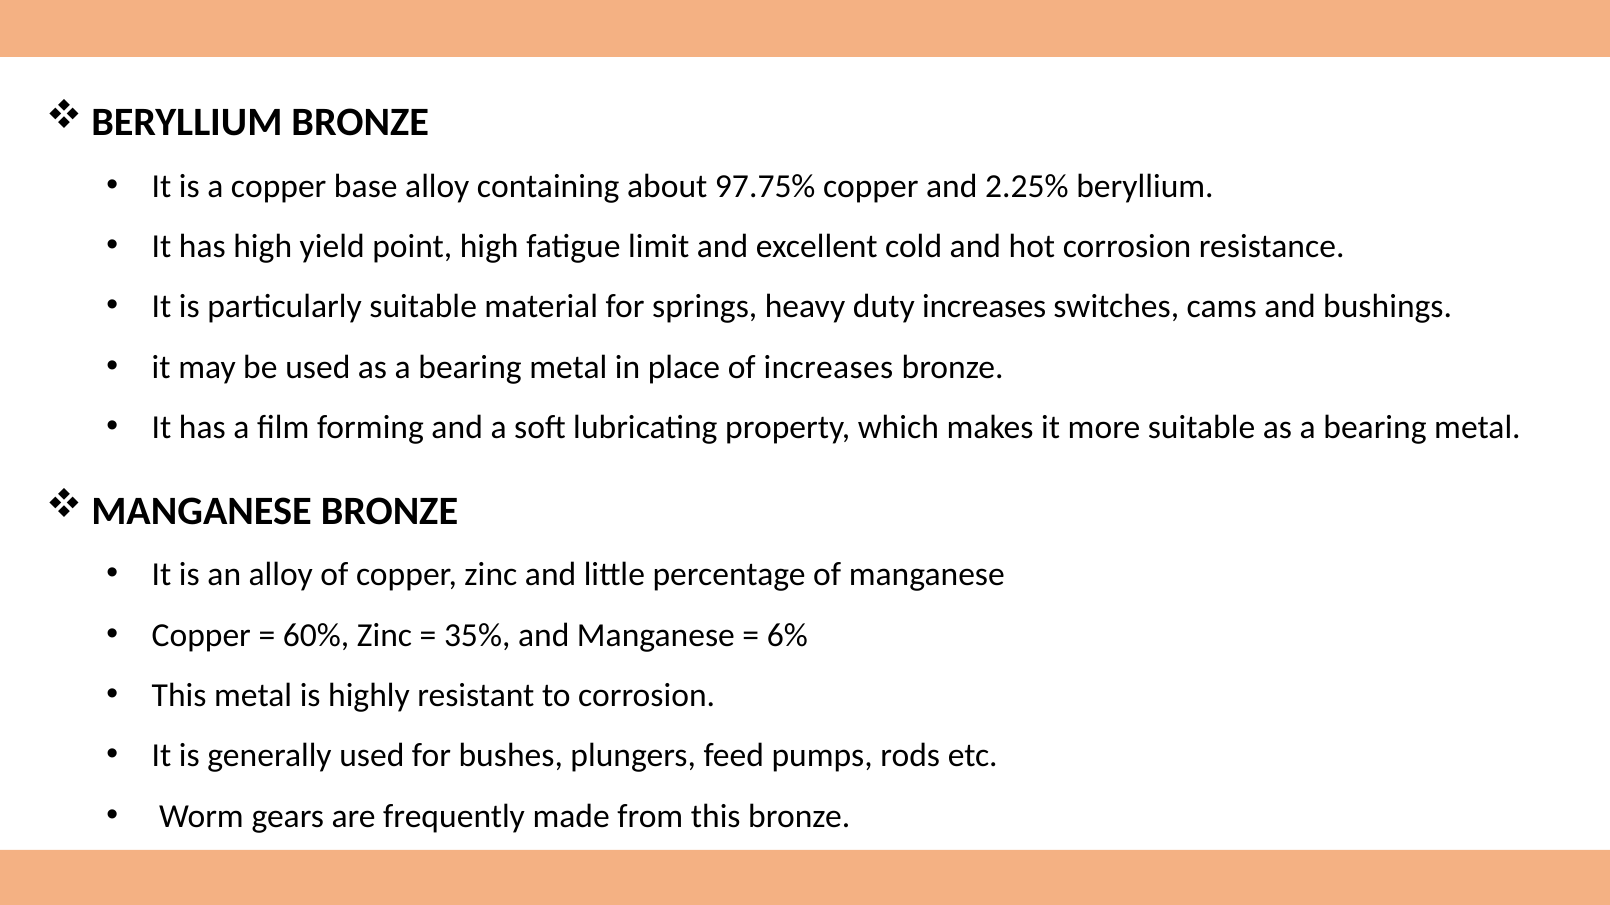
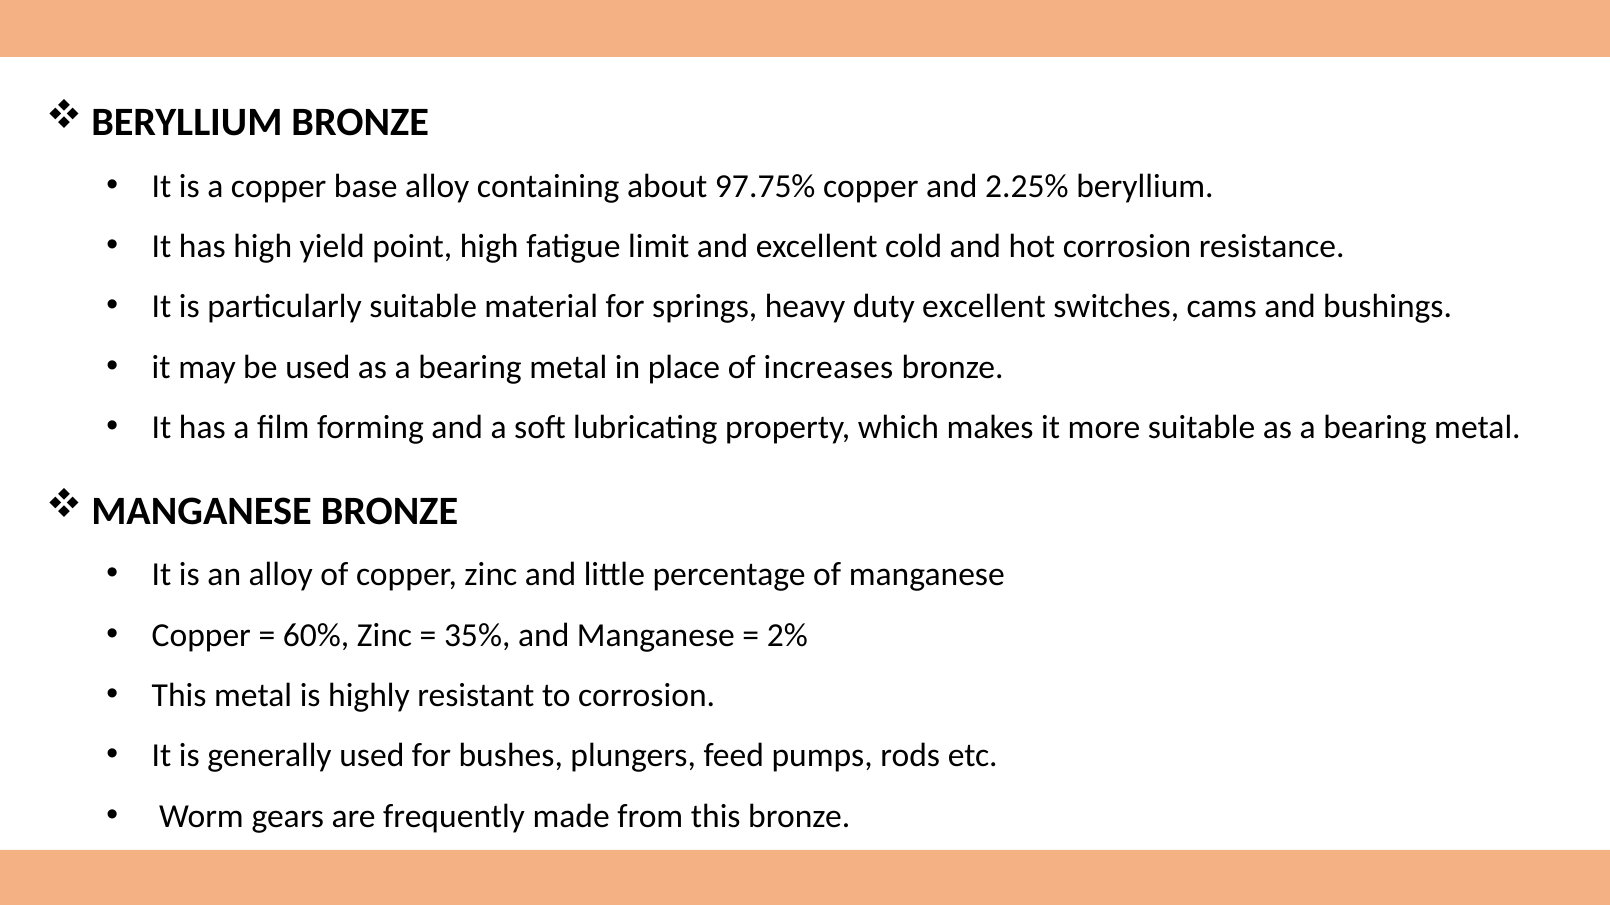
duty increases: increases -> excellent (984, 307)
6%: 6% -> 2% (787, 636)
